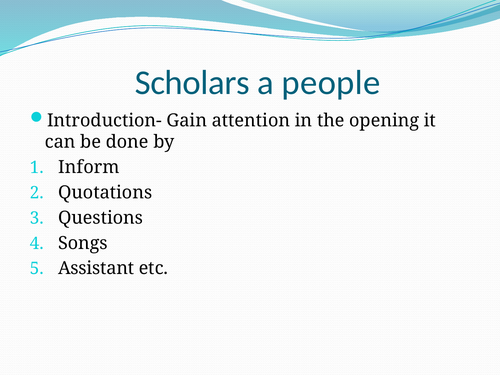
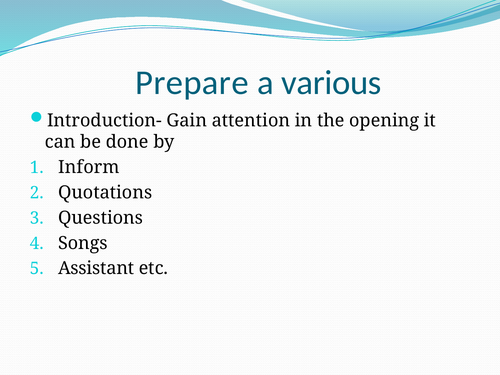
Scholars: Scholars -> Prepare (192, 83)
people: people -> various (331, 83)
